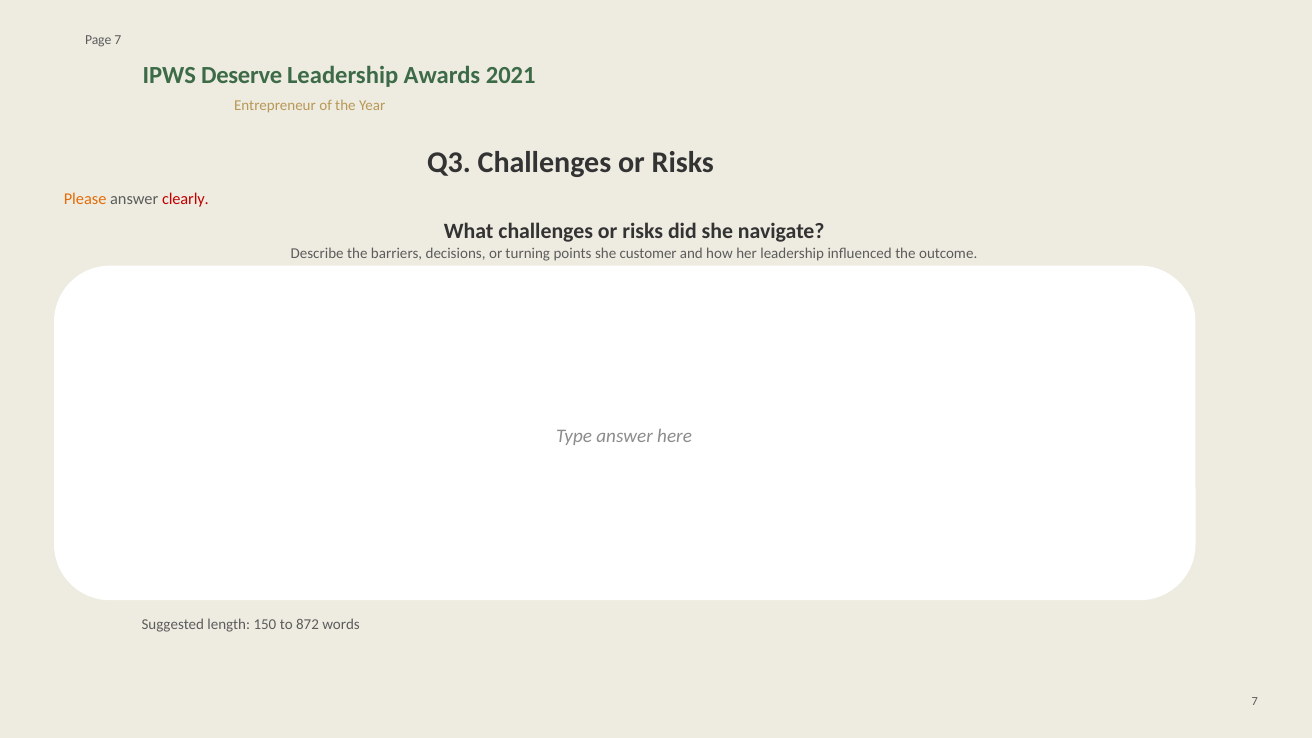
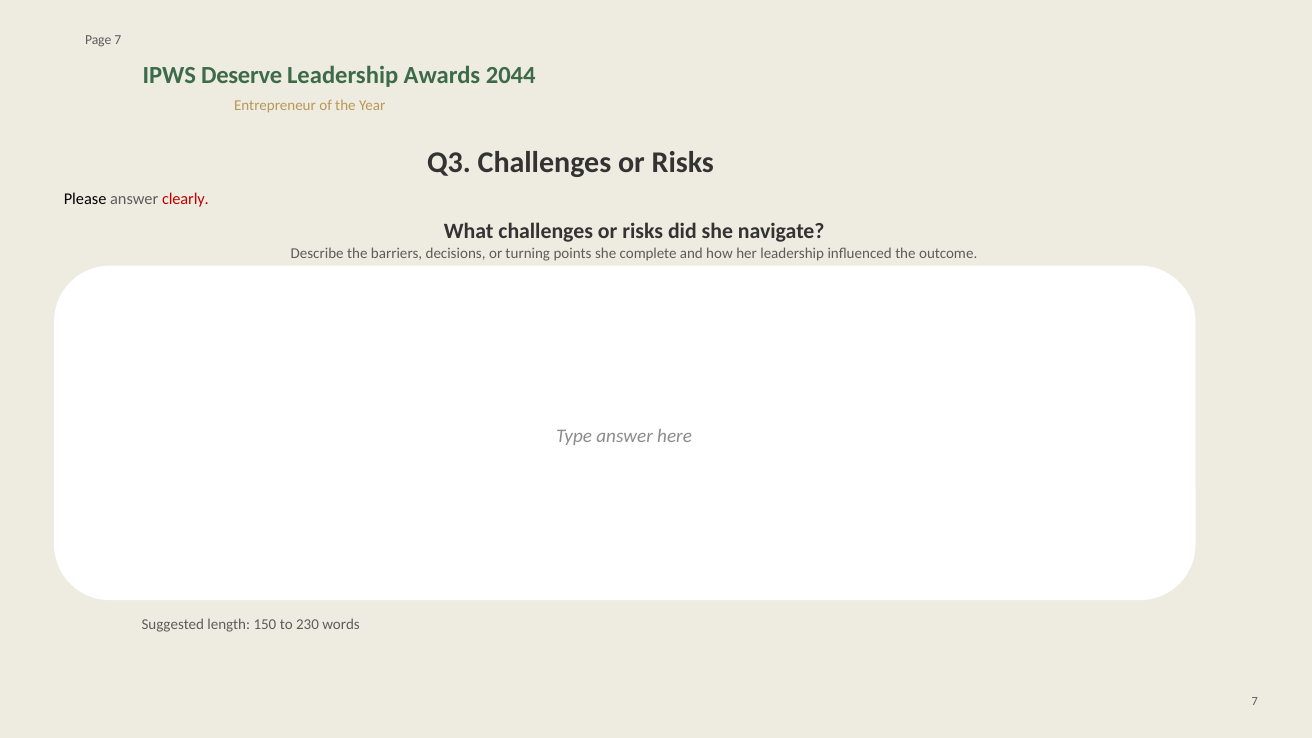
2021: 2021 -> 2044 (511, 75)
Please colour: orange -> black (85, 199)
customer: customer -> complete (648, 254)
872: 872 -> 230 (307, 625)
